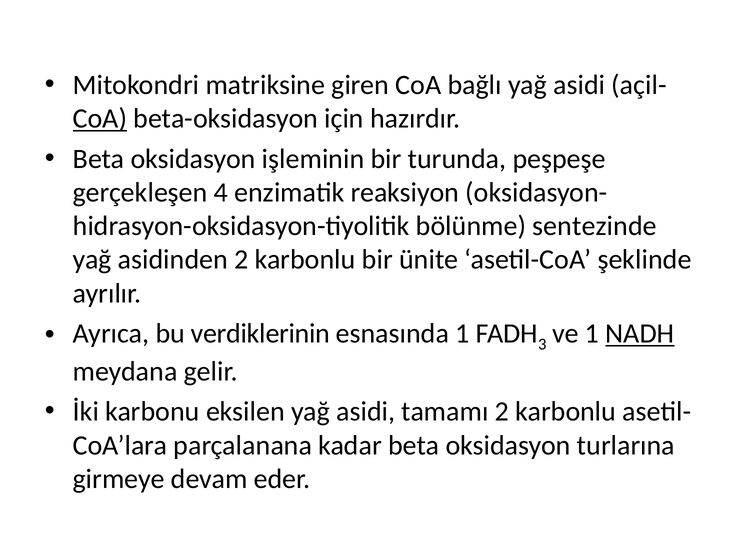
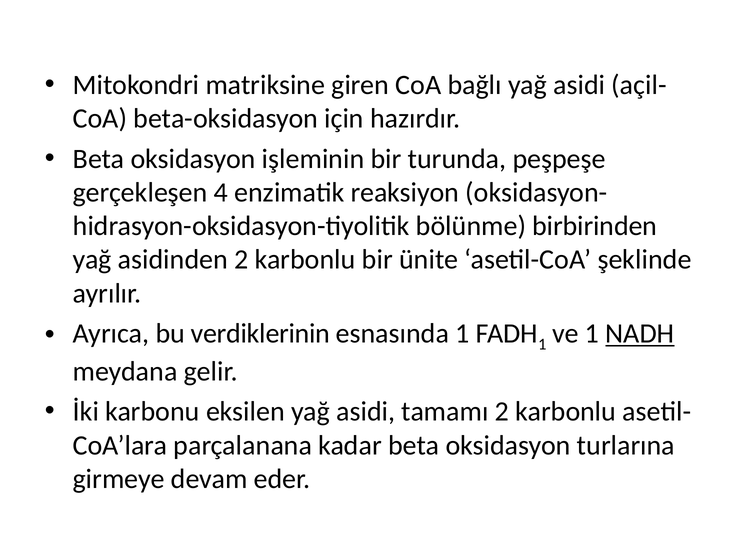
CoA underline: present -> none (100, 119)
sentezinde: sentezinde -> birbirinden (595, 226)
3: 3 -> 1 (542, 345)
